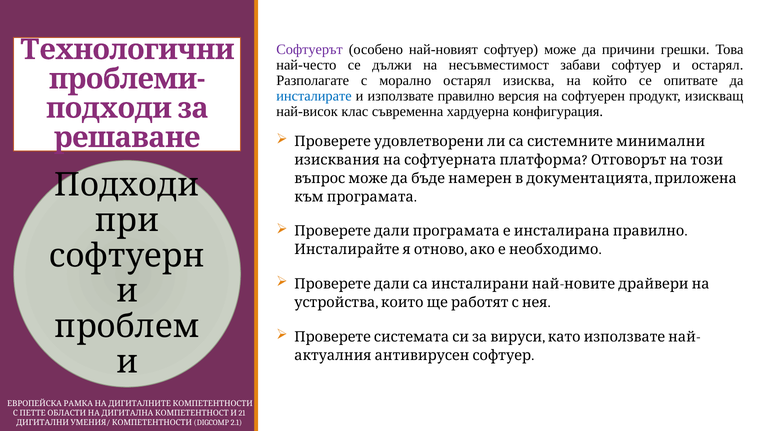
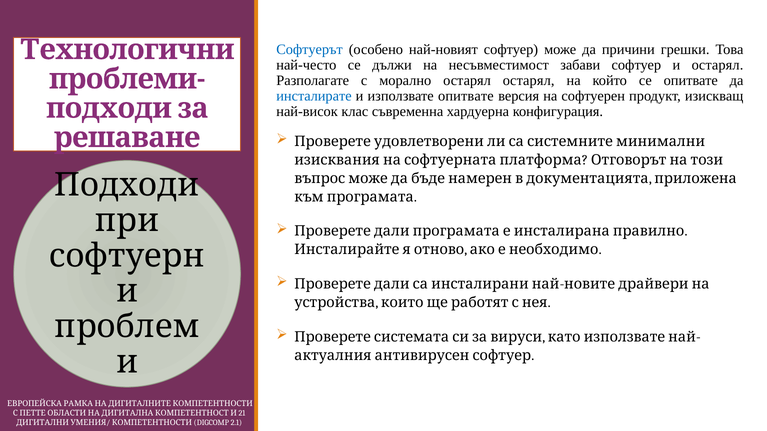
Софтуерът colour: purple -> blue (310, 50)
остарял изисква: изисква -> остарял (529, 81)
използвате правилно: правилно -> опитвате (466, 96)
